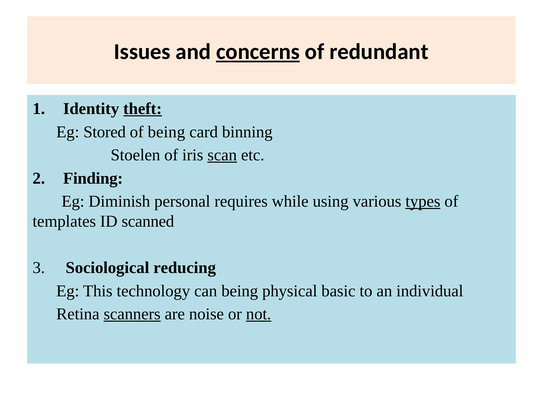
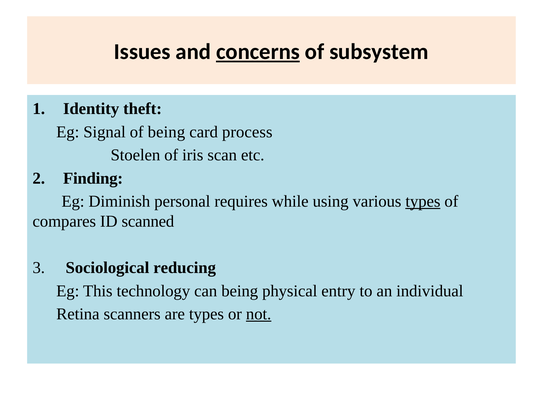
redundant: redundant -> subsystem (379, 52)
theft underline: present -> none (143, 109)
Stored: Stored -> Signal (105, 132)
binning: binning -> process (247, 132)
scan underline: present -> none (222, 155)
templates: templates -> compares (64, 221)
basic: basic -> entry (338, 291)
scanners underline: present -> none (132, 314)
are noise: noise -> types (206, 314)
